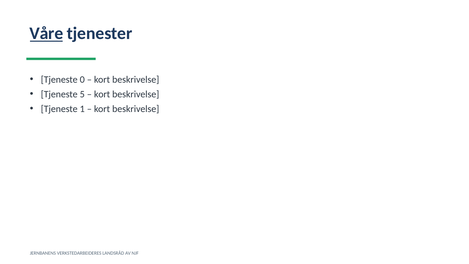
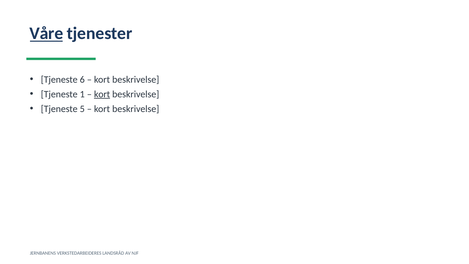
0: 0 -> 6 (82, 79)
5: 5 -> 1 (82, 94)
kort underline: none -> present (102, 94)
1: 1 -> 5 (82, 109)
